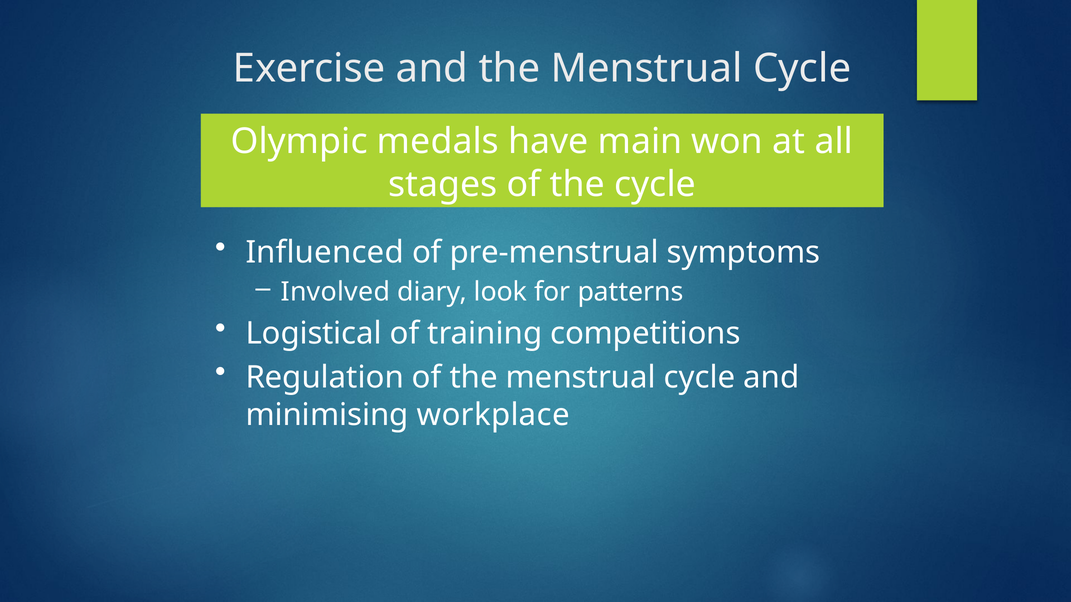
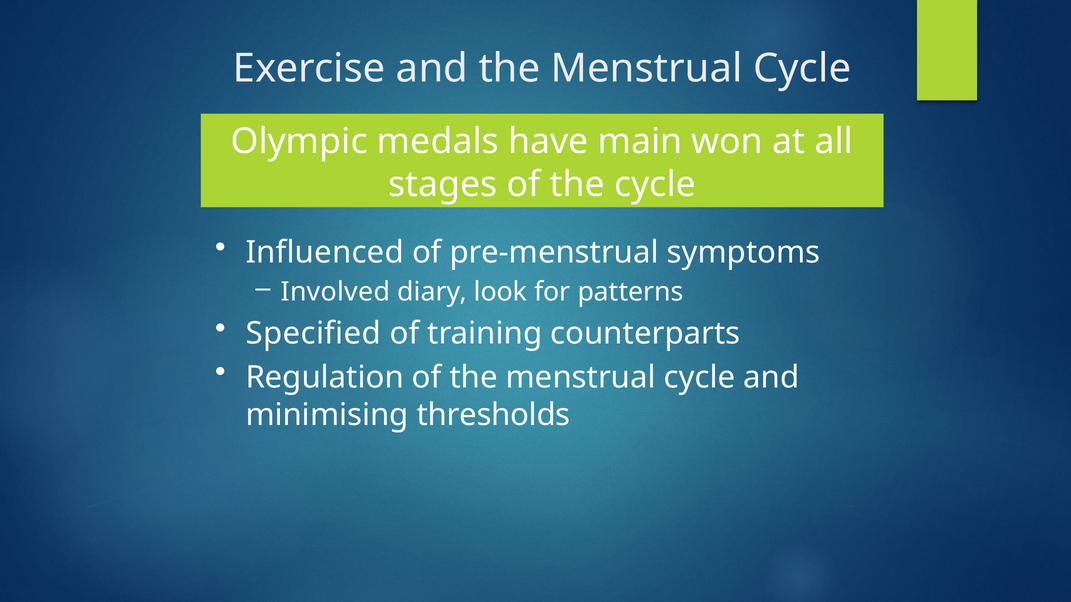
Logistical: Logistical -> Specified (313, 334)
competitions: competitions -> counterparts (645, 334)
workplace: workplace -> thresholds (494, 415)
